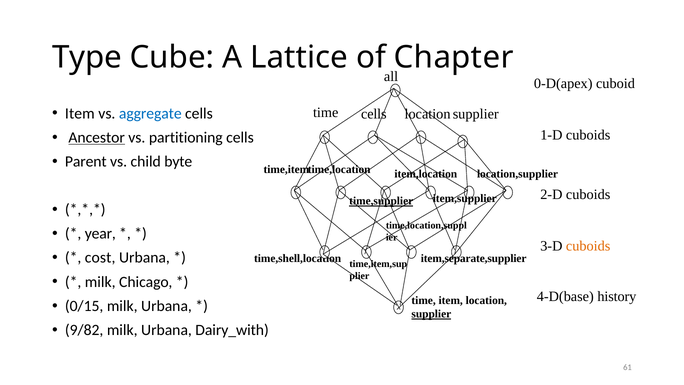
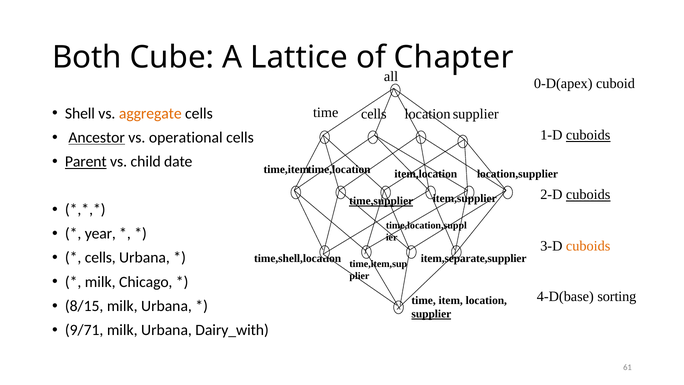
Type: Type -> Both (87, 57)
Item: Item -> Shell (80, 113)
aggregate colour: blue -> orange (150, 113)
cuboids underline: none -> present (588, 135)
partitioning: partitioning -> operational (186, 137)
Parent underline: none -> present (86, 161)
byte: byte -> date (178, 161)
cuboids underline: none -> present (588, 195)
cost: cost -> cells (100, 258)
history: history -> sorting (617, 297)
0/15: 0/15 -> 8/15 (84, 306)
9/82: 9/82 -> 9/71 (84, 330)
